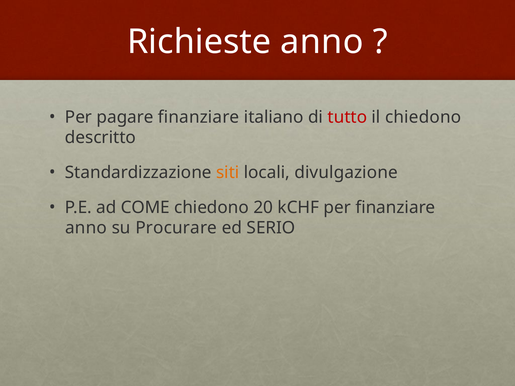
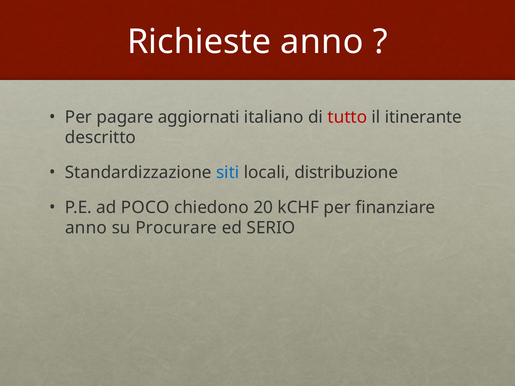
pagare finanziare: finanziare -> aggiornati (199, 117)
il chiedono: chiedono -> itinerante (423, 117)
siti colour: orange -> blue (228, 173)
divulgazione: divulgazione -> distribuzione (346, 173)
COME: COME -> POCO (145, 208)
